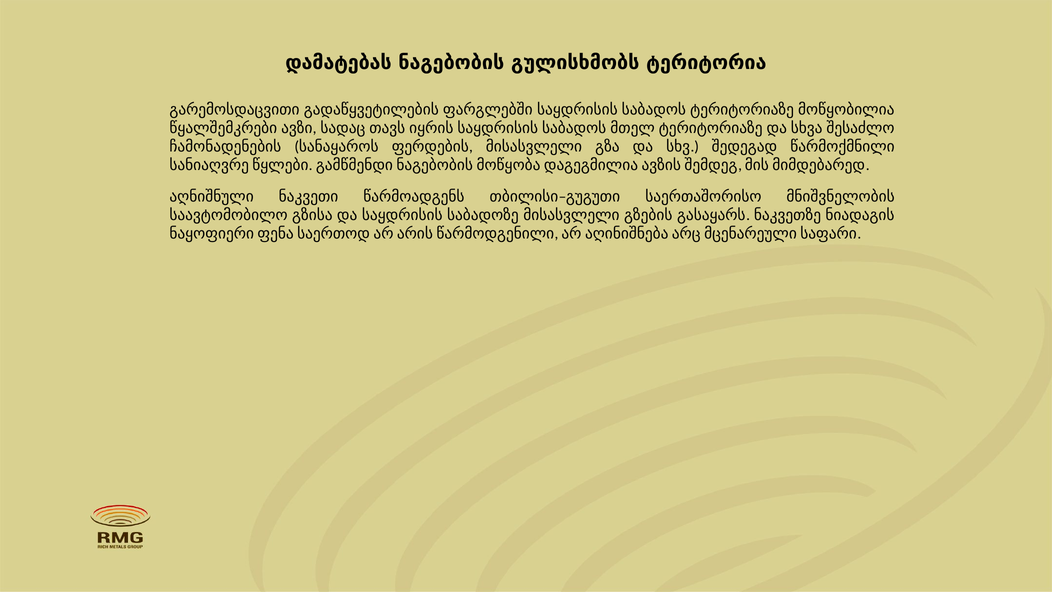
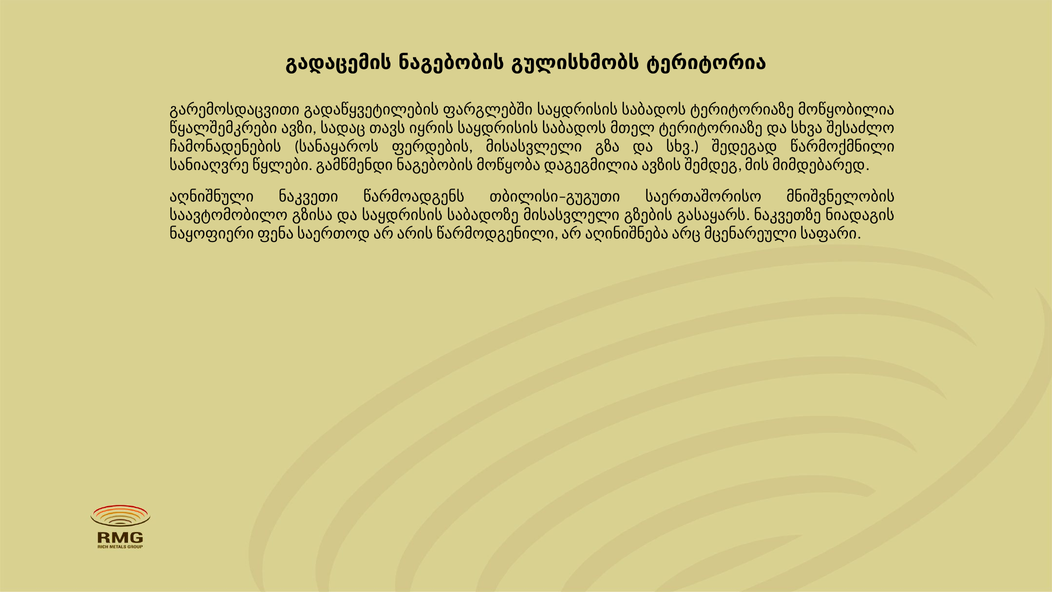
დამატებას: დამატებას -> გადაცემის (338, 63)
